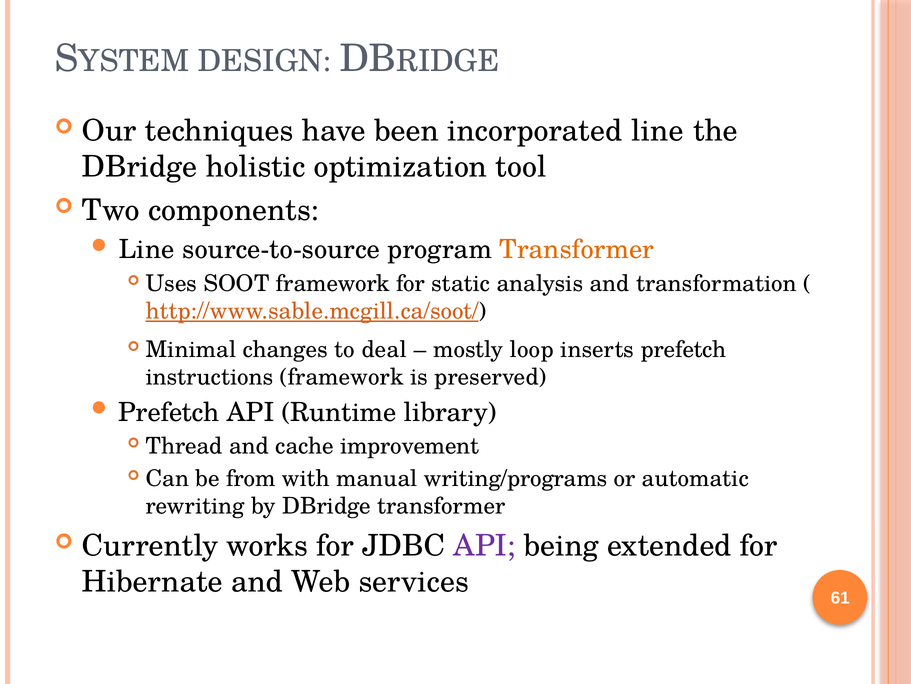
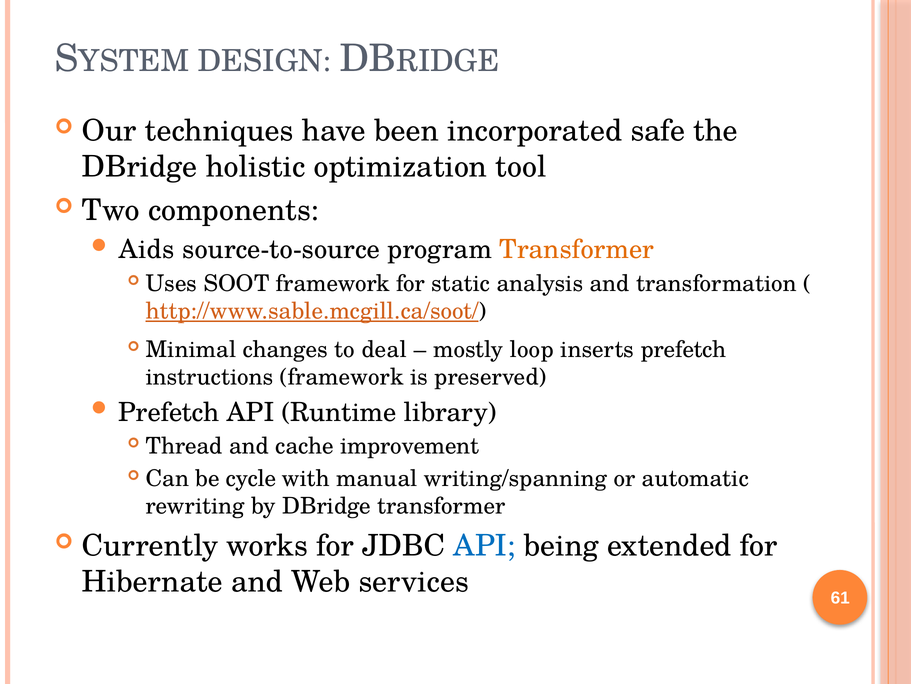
incorporated line: line -> safe (658, 131)
Line: Line -> Aids (147, 249)
from: from -> cycle (251, 478)
writing/programs: writing/programs -> writing/spanning (516, 478)
API colour: purple -> blue (484, 545)
